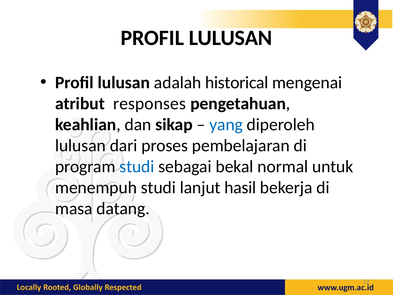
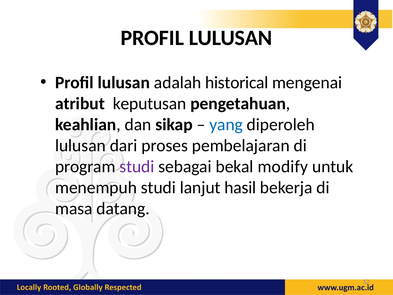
responses: responses -> keputusan (150, 103)
studi colour: blue -> purple (137, 166)
normal: normal -> modify (283, 166)
